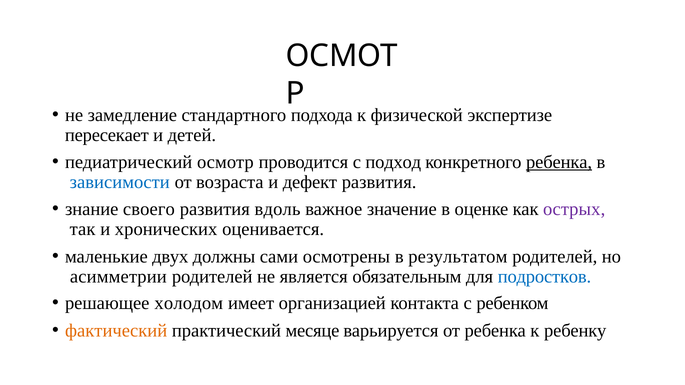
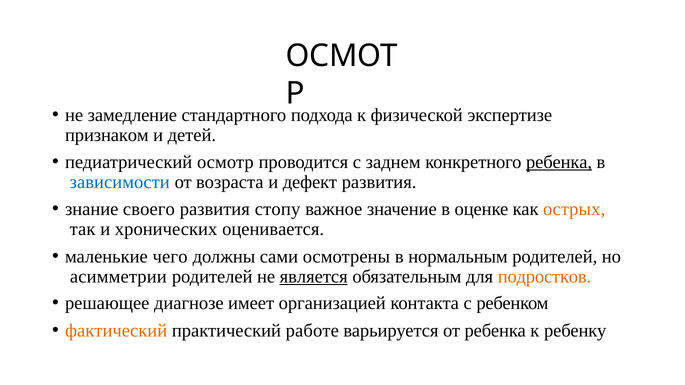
пересекает: пересекает -> признаком (107, 135)
подход: подход -> заднем (393, 162)
вдоль: вдоль -> стопу (278, 209)
острых colour: purple -> orange (574, 209)
двух: двух -> чего (170, 257)
результатом: результатом -> нормальным (458, 257)
является underline: none -> present (314, 277)
подростков colour: blue -> orange (544, 277)
холодом: холодом -> диагнозе (189, 304)
месяце: месяце -> работе (312, 331)
